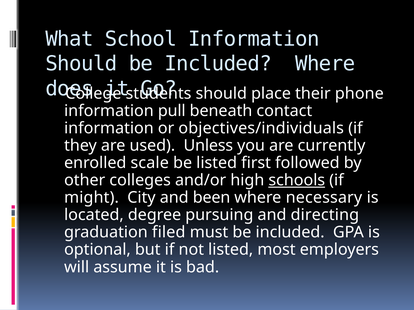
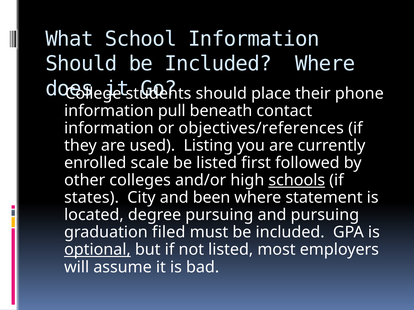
objectives/individuals: objectives/individuals -> objectives/references (261, 128)
Unless: Unless -> Listing (208, 146)
might: might -> states (92, 198)
necessary: necessary -> statement (324, 198)
and directing: directing -> pursuing (325, 215)
optional underline: none -> present (97, 250)
